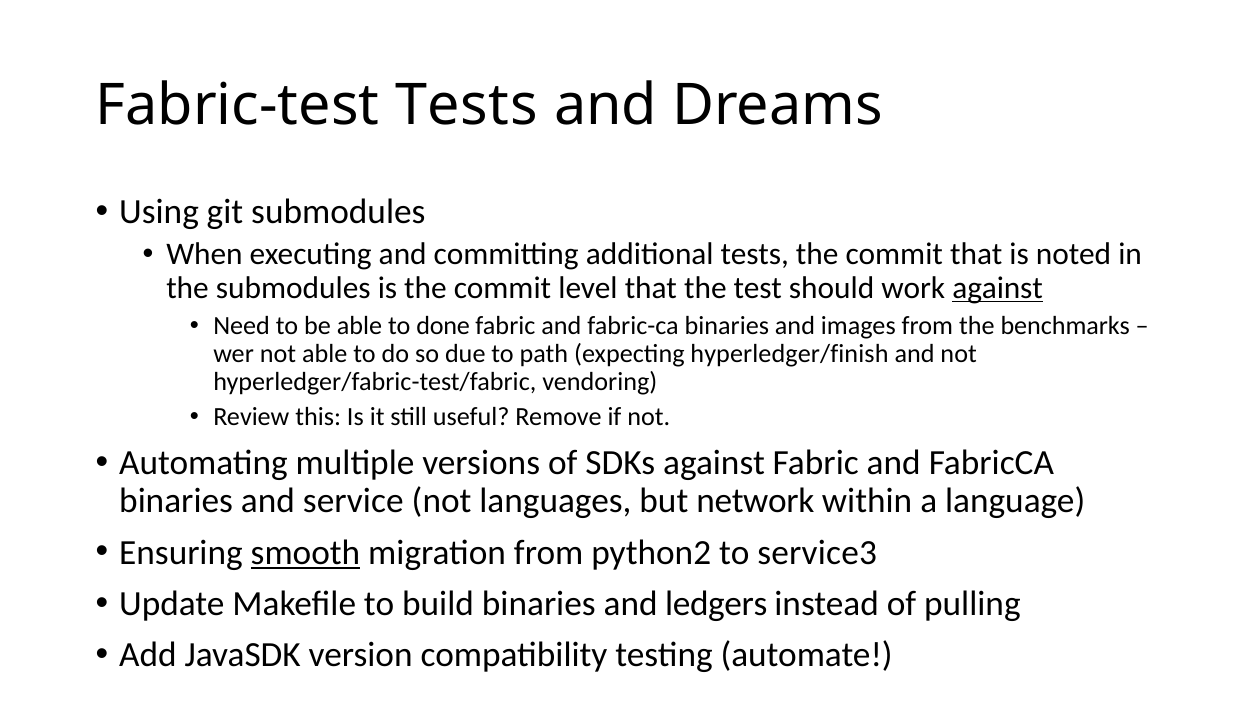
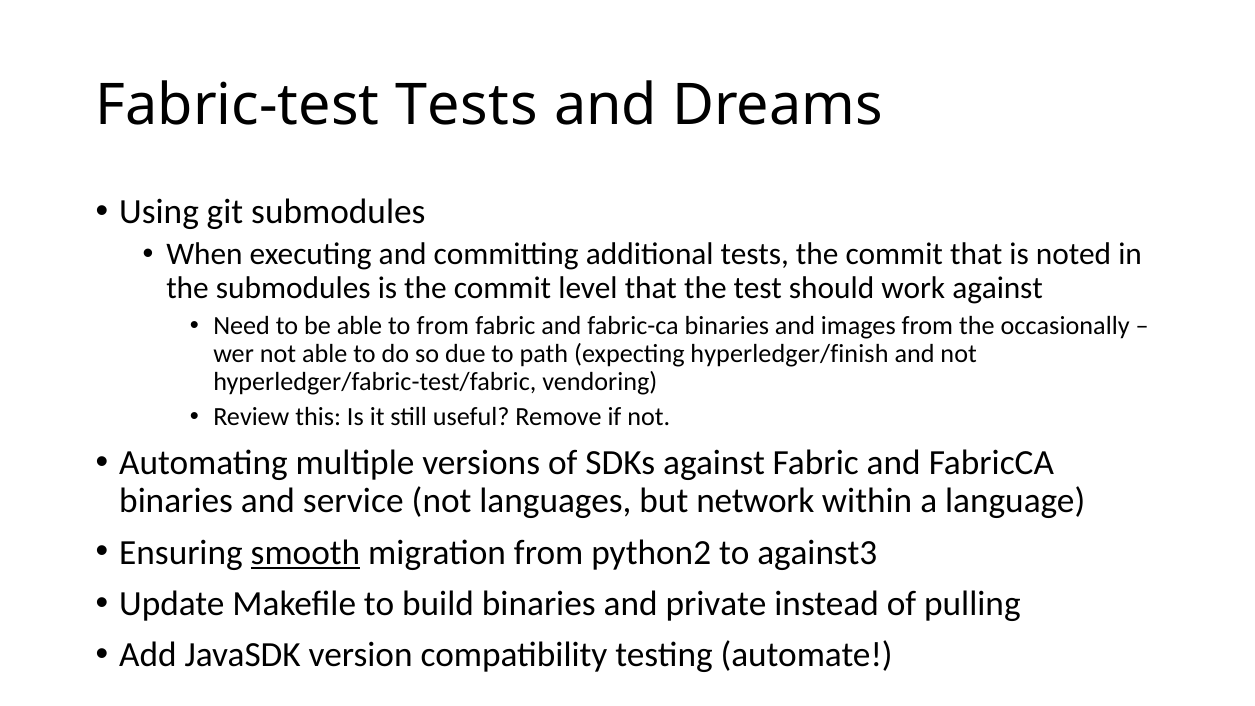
against underline: present -> none (998, 288)
to done: done -> from (443, 326)
benchmarks: benchmarks -> occasionally (1065, 326)
service3: service3 -> against3 (817, 552)
ledgers: ledgers -> private (716, 604)
